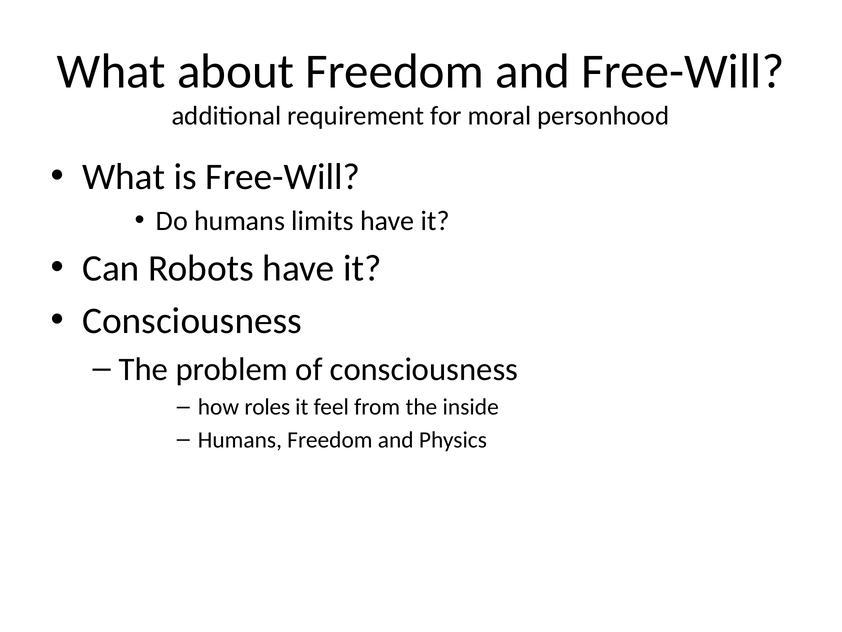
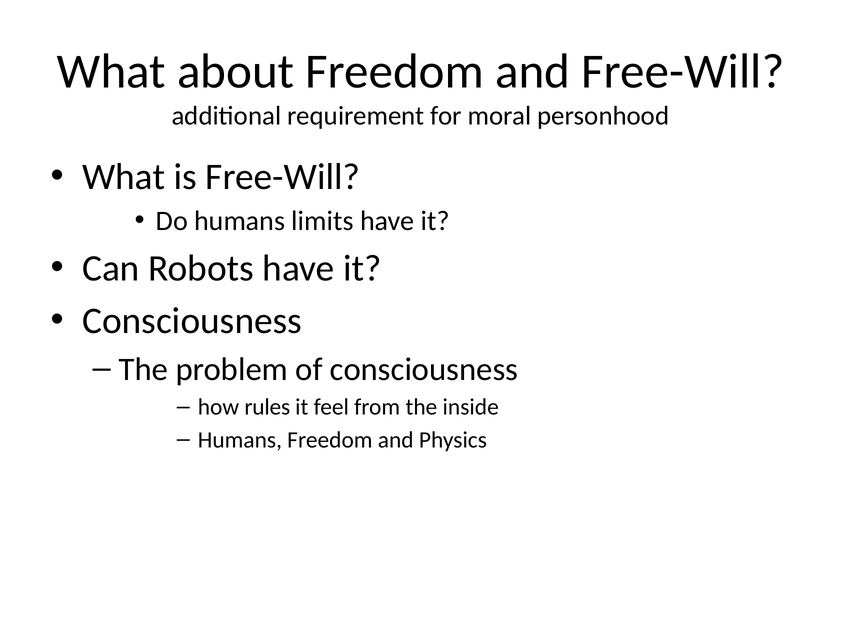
roles: roles -> rules (267, 407)
